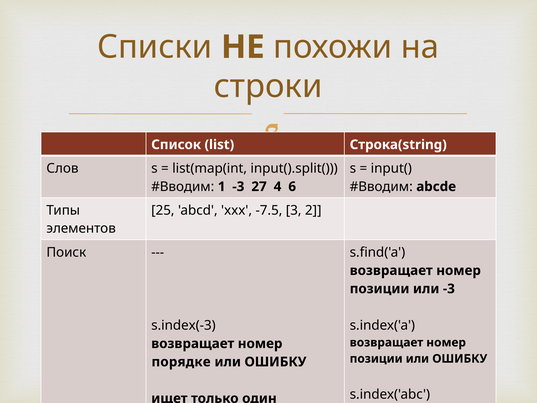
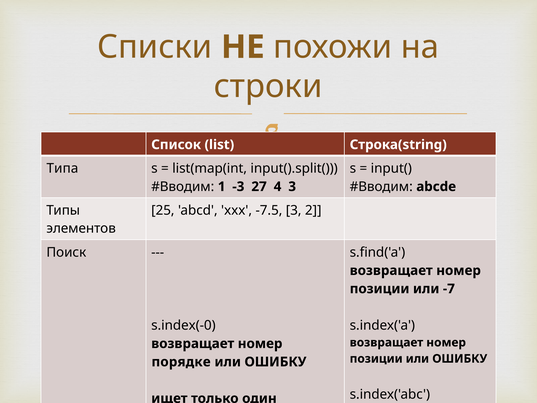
Слов: Слов -> Типа (62, 168)
4 6: 6 -> 3 (292, 187)
или -3: -3 -> -7 (449, 289)
s.index(-3: s.index(-3 -> s.index(-0 (183, 325)
